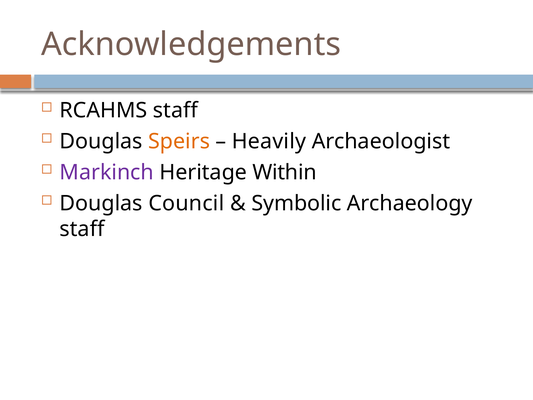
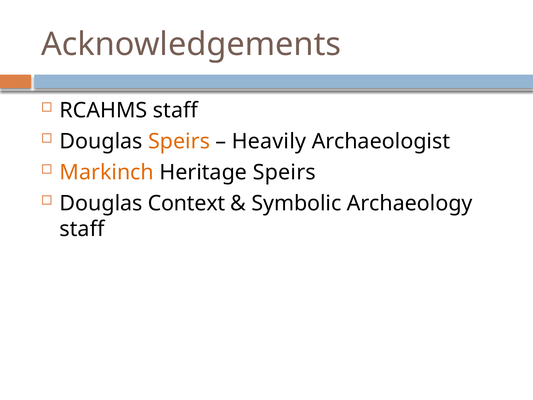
Markinch colour: purple -> orange (107, 172)
Heritage Within: Within -> Speirs (284, 172)
Council: Council -> Context (187, 203)
